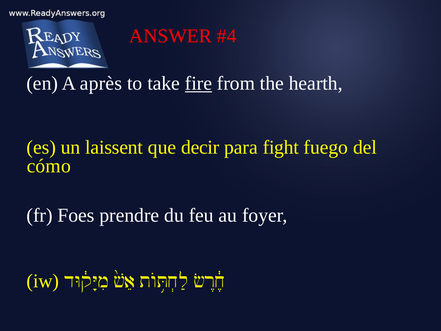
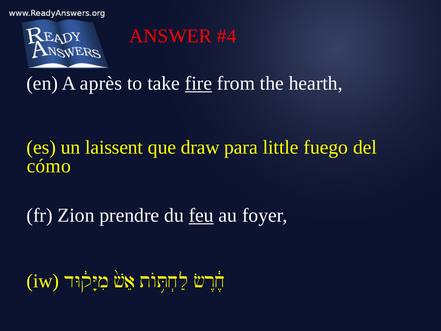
decir: decir -> draw (200, 147)
fight: fight -> little (281, 147)
Foes: Foes -> Zion (76, 215)
feu underline: none -> present (201, 215)
